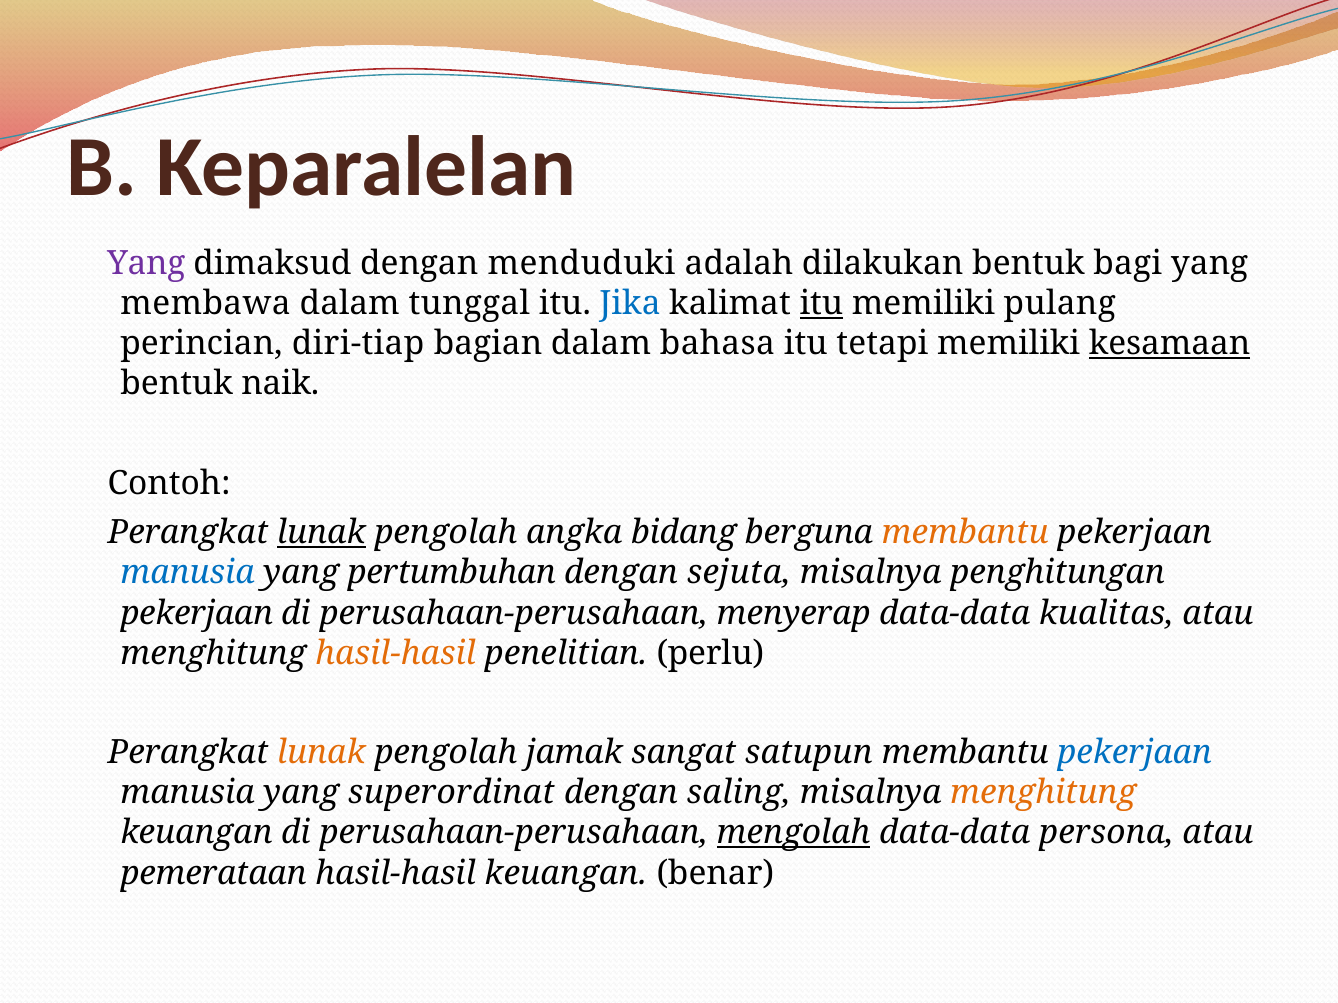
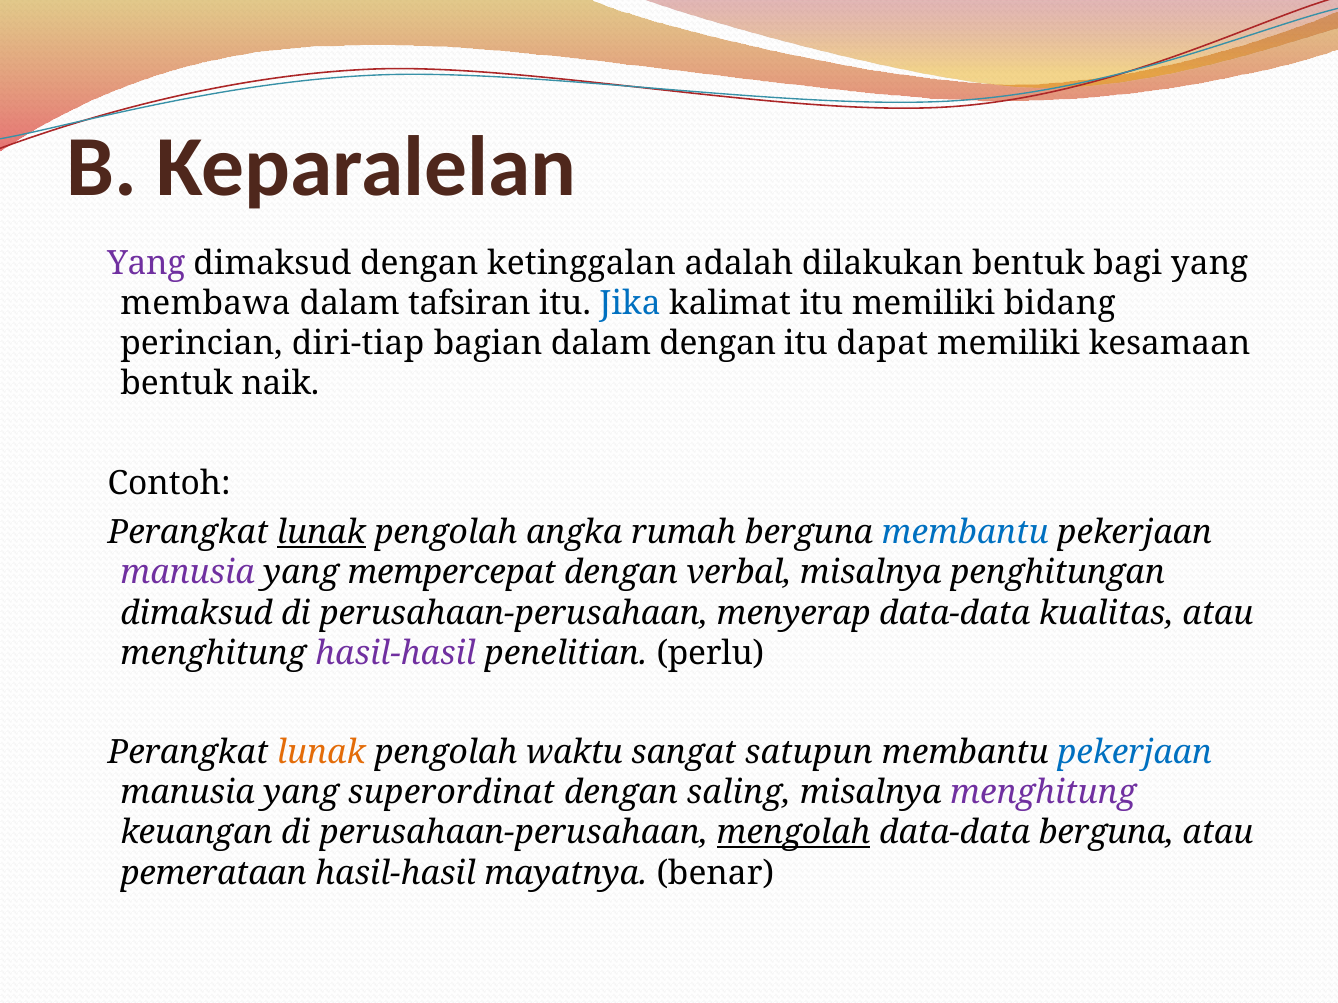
menduduki: menduduki -> ketinggalan (582, 263)
tunggal: tunggal -> tafsiran (470, 303)
itu underline: present -> none (821, 303)
pulang: pulang -> bidang (1060, 303)
dalam bahasa: bahasa -> dengan (718, 344)
tetapi: tetapi -> dapat (882, 344)
kesamaan underline: present -> none (1170, 344)
bidang: bidang -> rumah (684, 533)
membantu colour: orange -> blue (965, 533)
manusia colour: blue -> purple (188, 573)
pertumbuhan: pertumbuhan -> mempercepat (452, 573)
sejuta: sejuta -> verbal (739, 573)
pekerjaan: pekerjaan -> dimaksud (197, 613)
hasil-hasil colour: orange -> purple (396, 653)
jamak: jamak -> waktu (574, 753)
menghitung colour: orange -> purple (1043, 793)
data-data persona: persona -> berguna (1106, 833)
hasil-hasil keuangan: keuangan -> mayatnya (566, 873)
